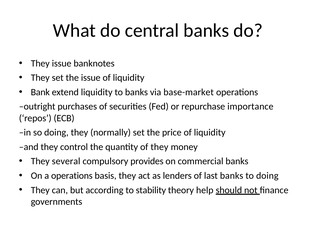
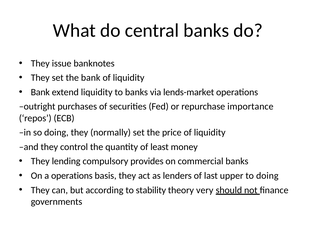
the issue: issue -> bank (91, 78)
base-market: base-market -> lends-market (189, 92)
of they: they -> least (160, 147)
several: several -> lending (66, 161)
last banks: banks -> upper (232, 176)
help: help -> very (205, 190)
